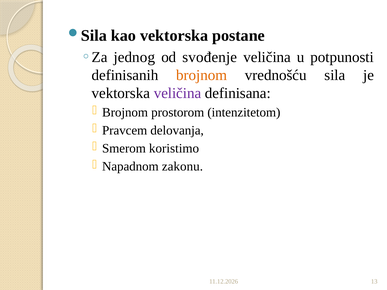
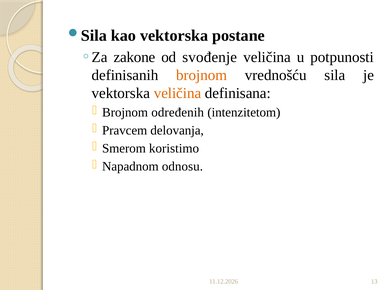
jednog: jednog -> zakone (134, 57)
veličina colour: purple -> orange (178, 93)
prostorom: prostorom -> određenih (178, 112)
zakonu: zakonu -> odnosu (182, 167)
